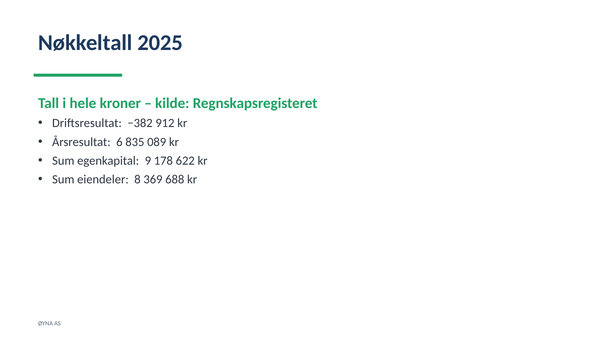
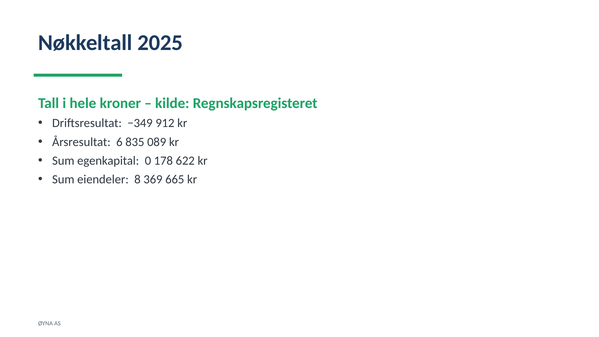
−382: −382 -> −349 (140, 123)
9: 9 -> 0 (148, 161)
688: 688 -> 665 (175, 179)
